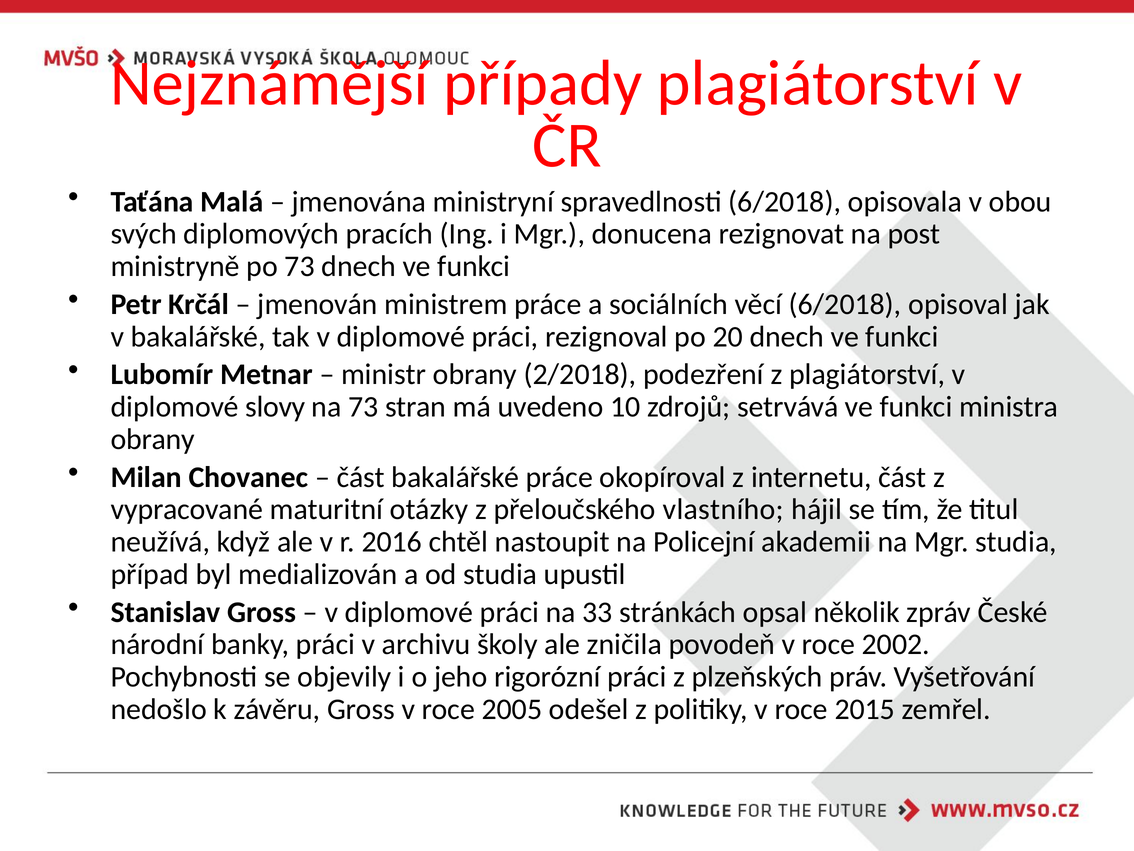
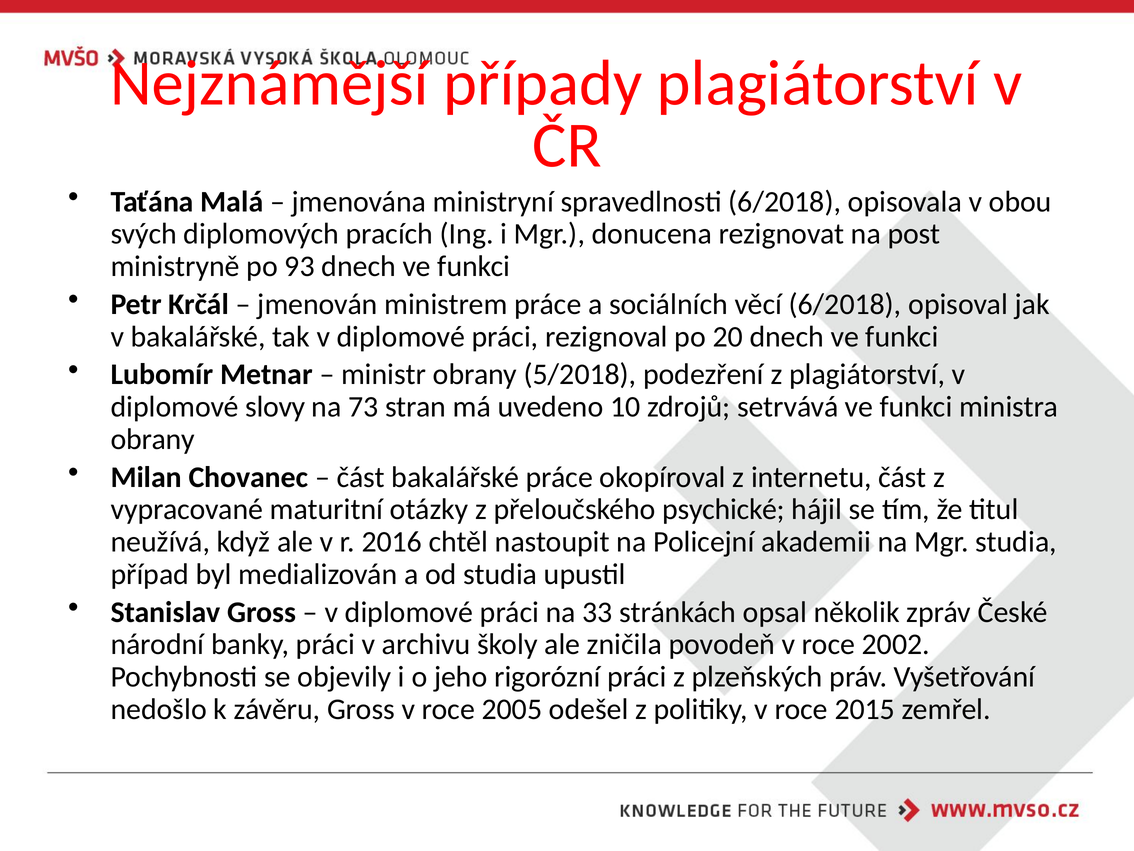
po 73: 73 -> 93 (300, 266)
2/2018: 2/2018 -> 5/2018 (580, 374)
vlastního: vlastního -> psychické (724, 509)
